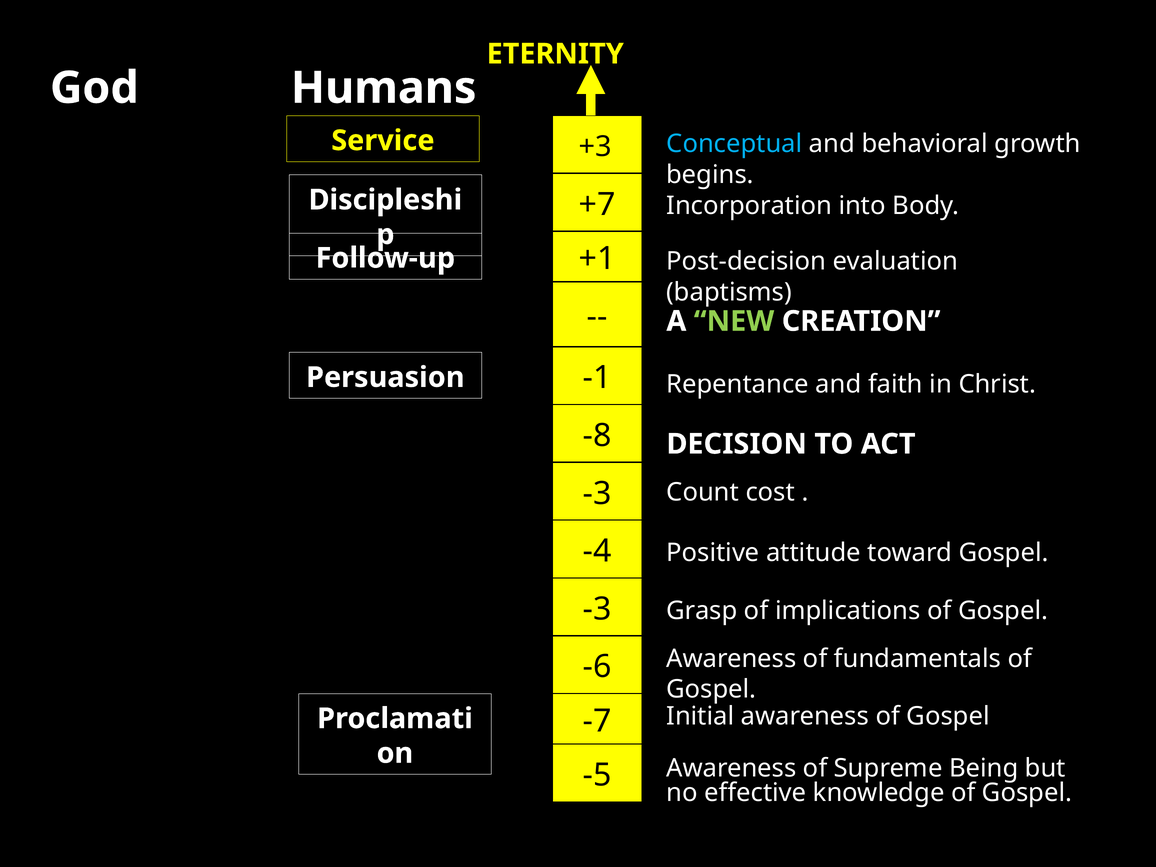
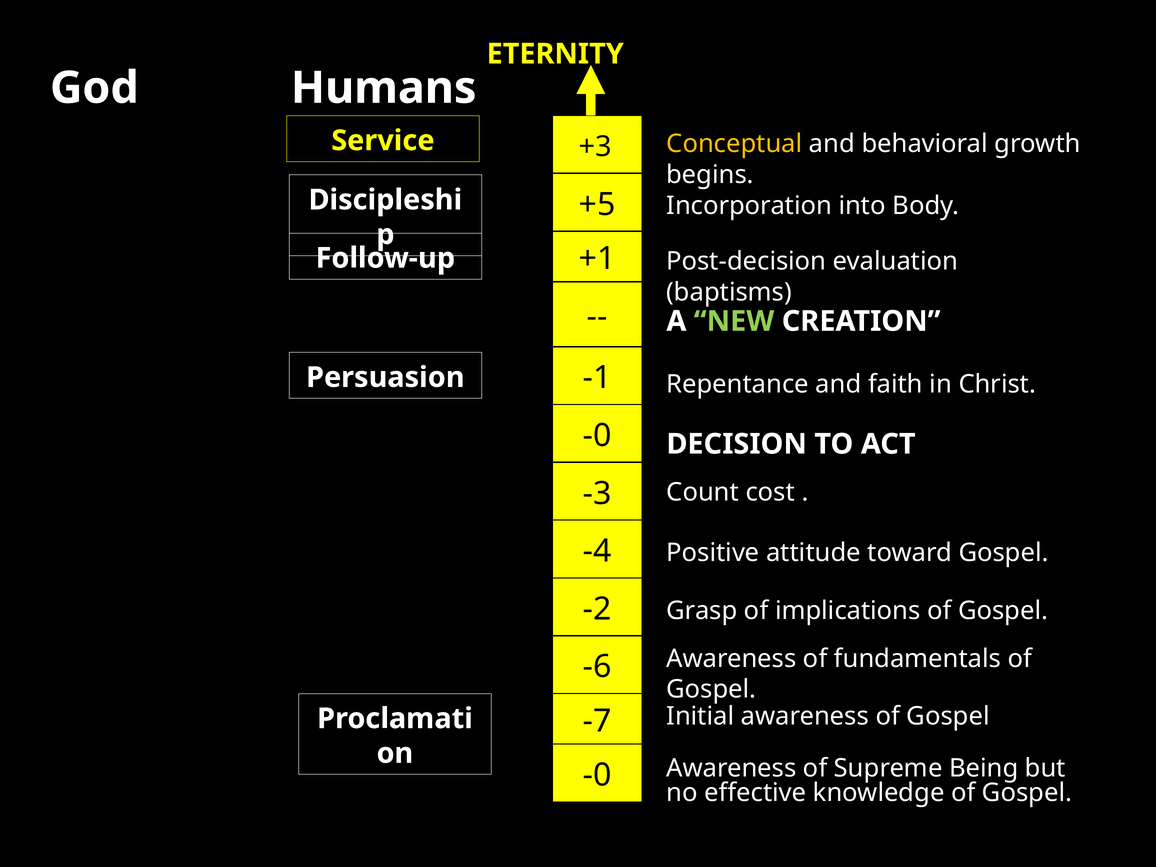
Conceptual colour: light blue -> yellow (734, 144)
+7: +7 -> +5 (597, 204)
-8: -8 -> -0 (597, 436)
-3: -3 -> -2 (597, 609)
-5: -5 -> -0 (597, 775)
